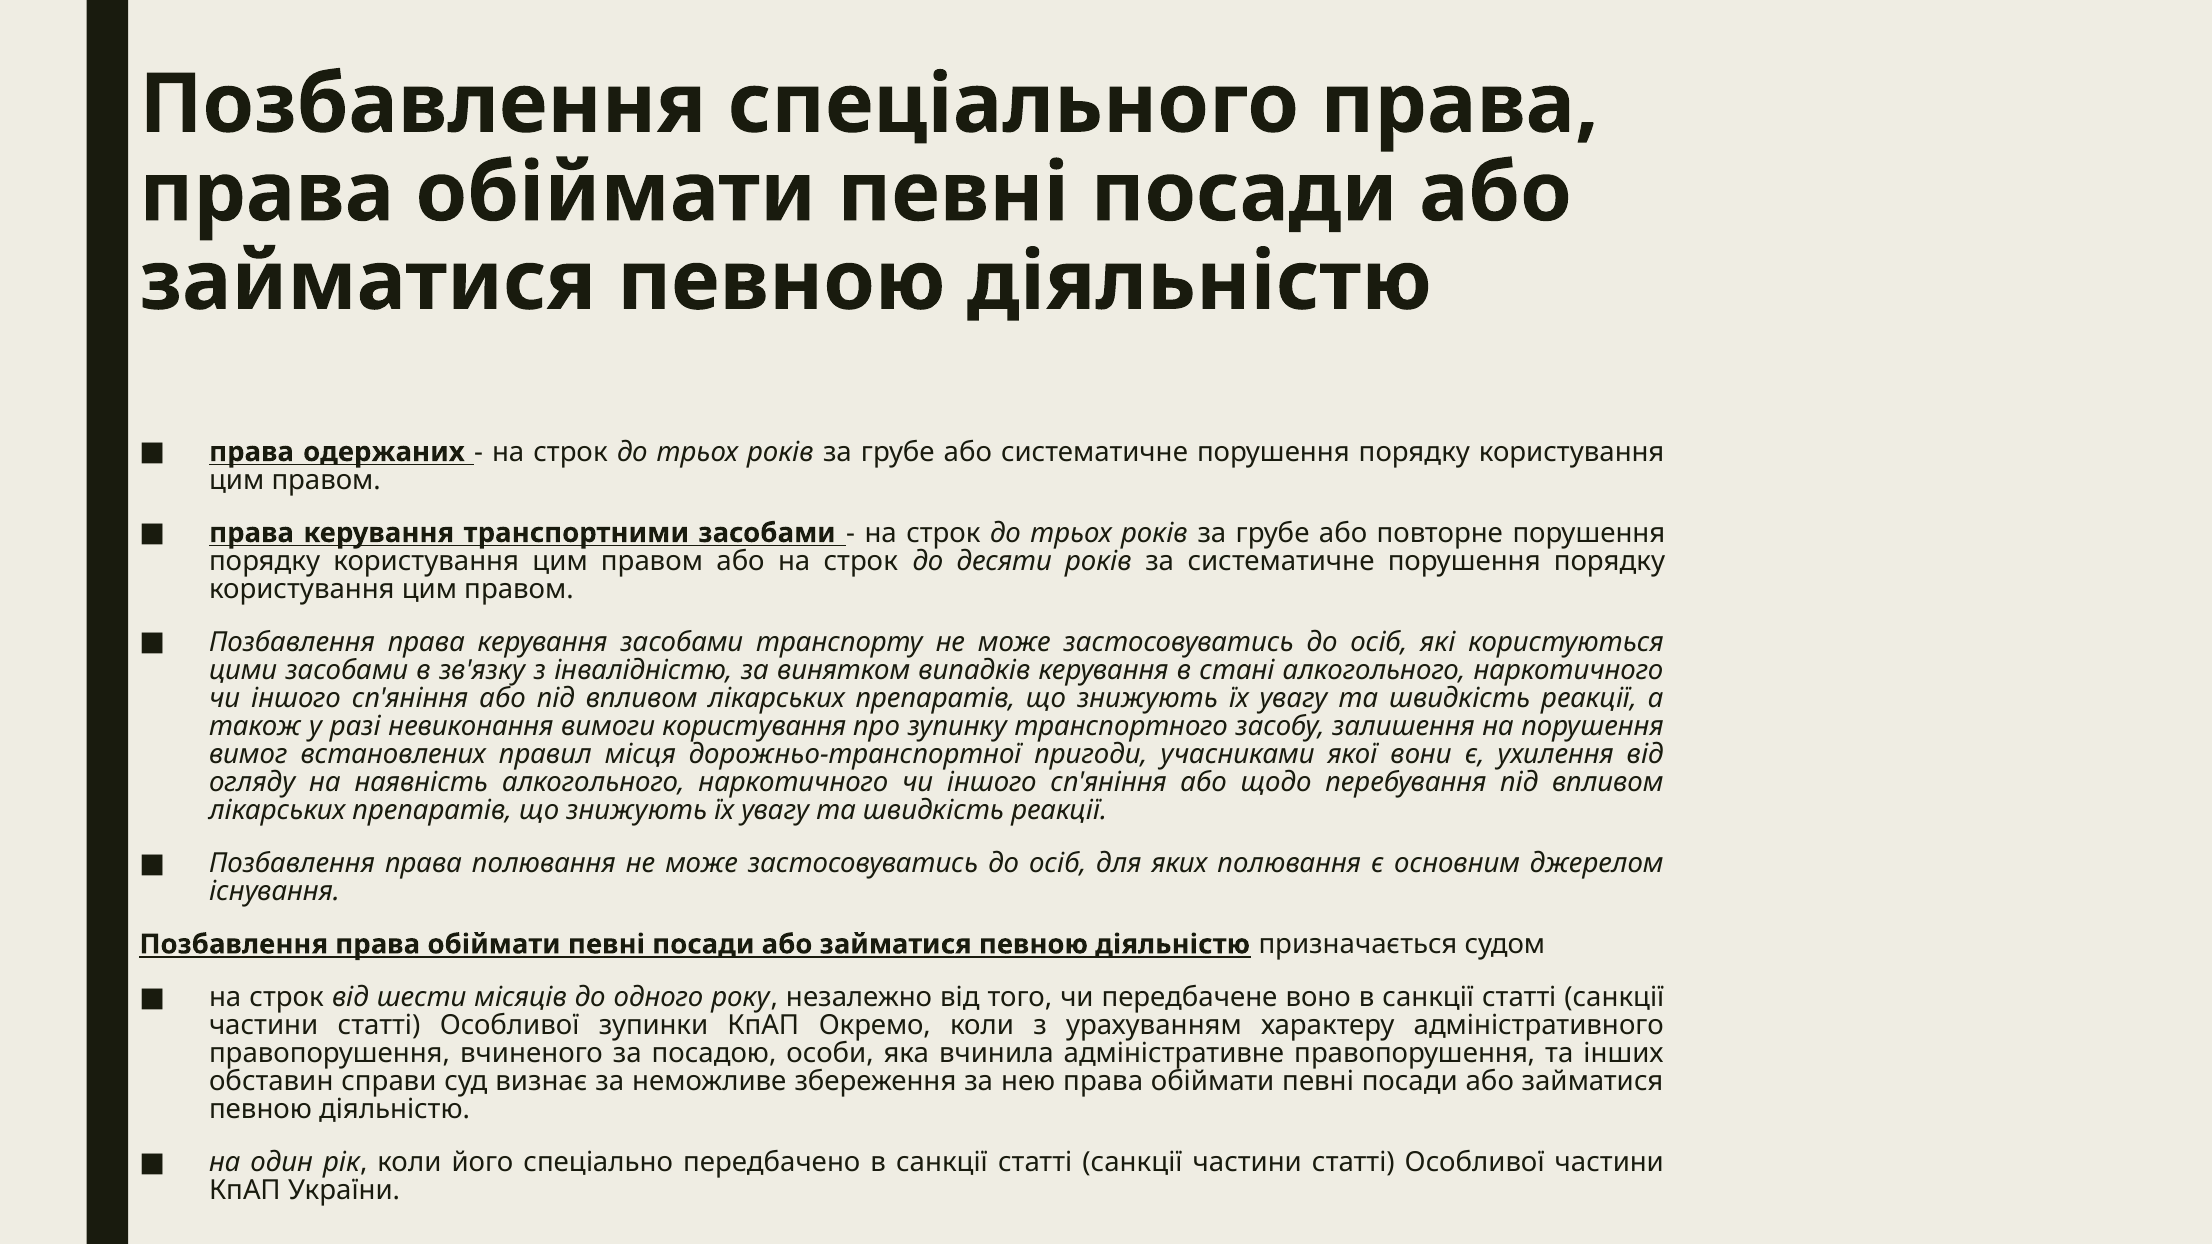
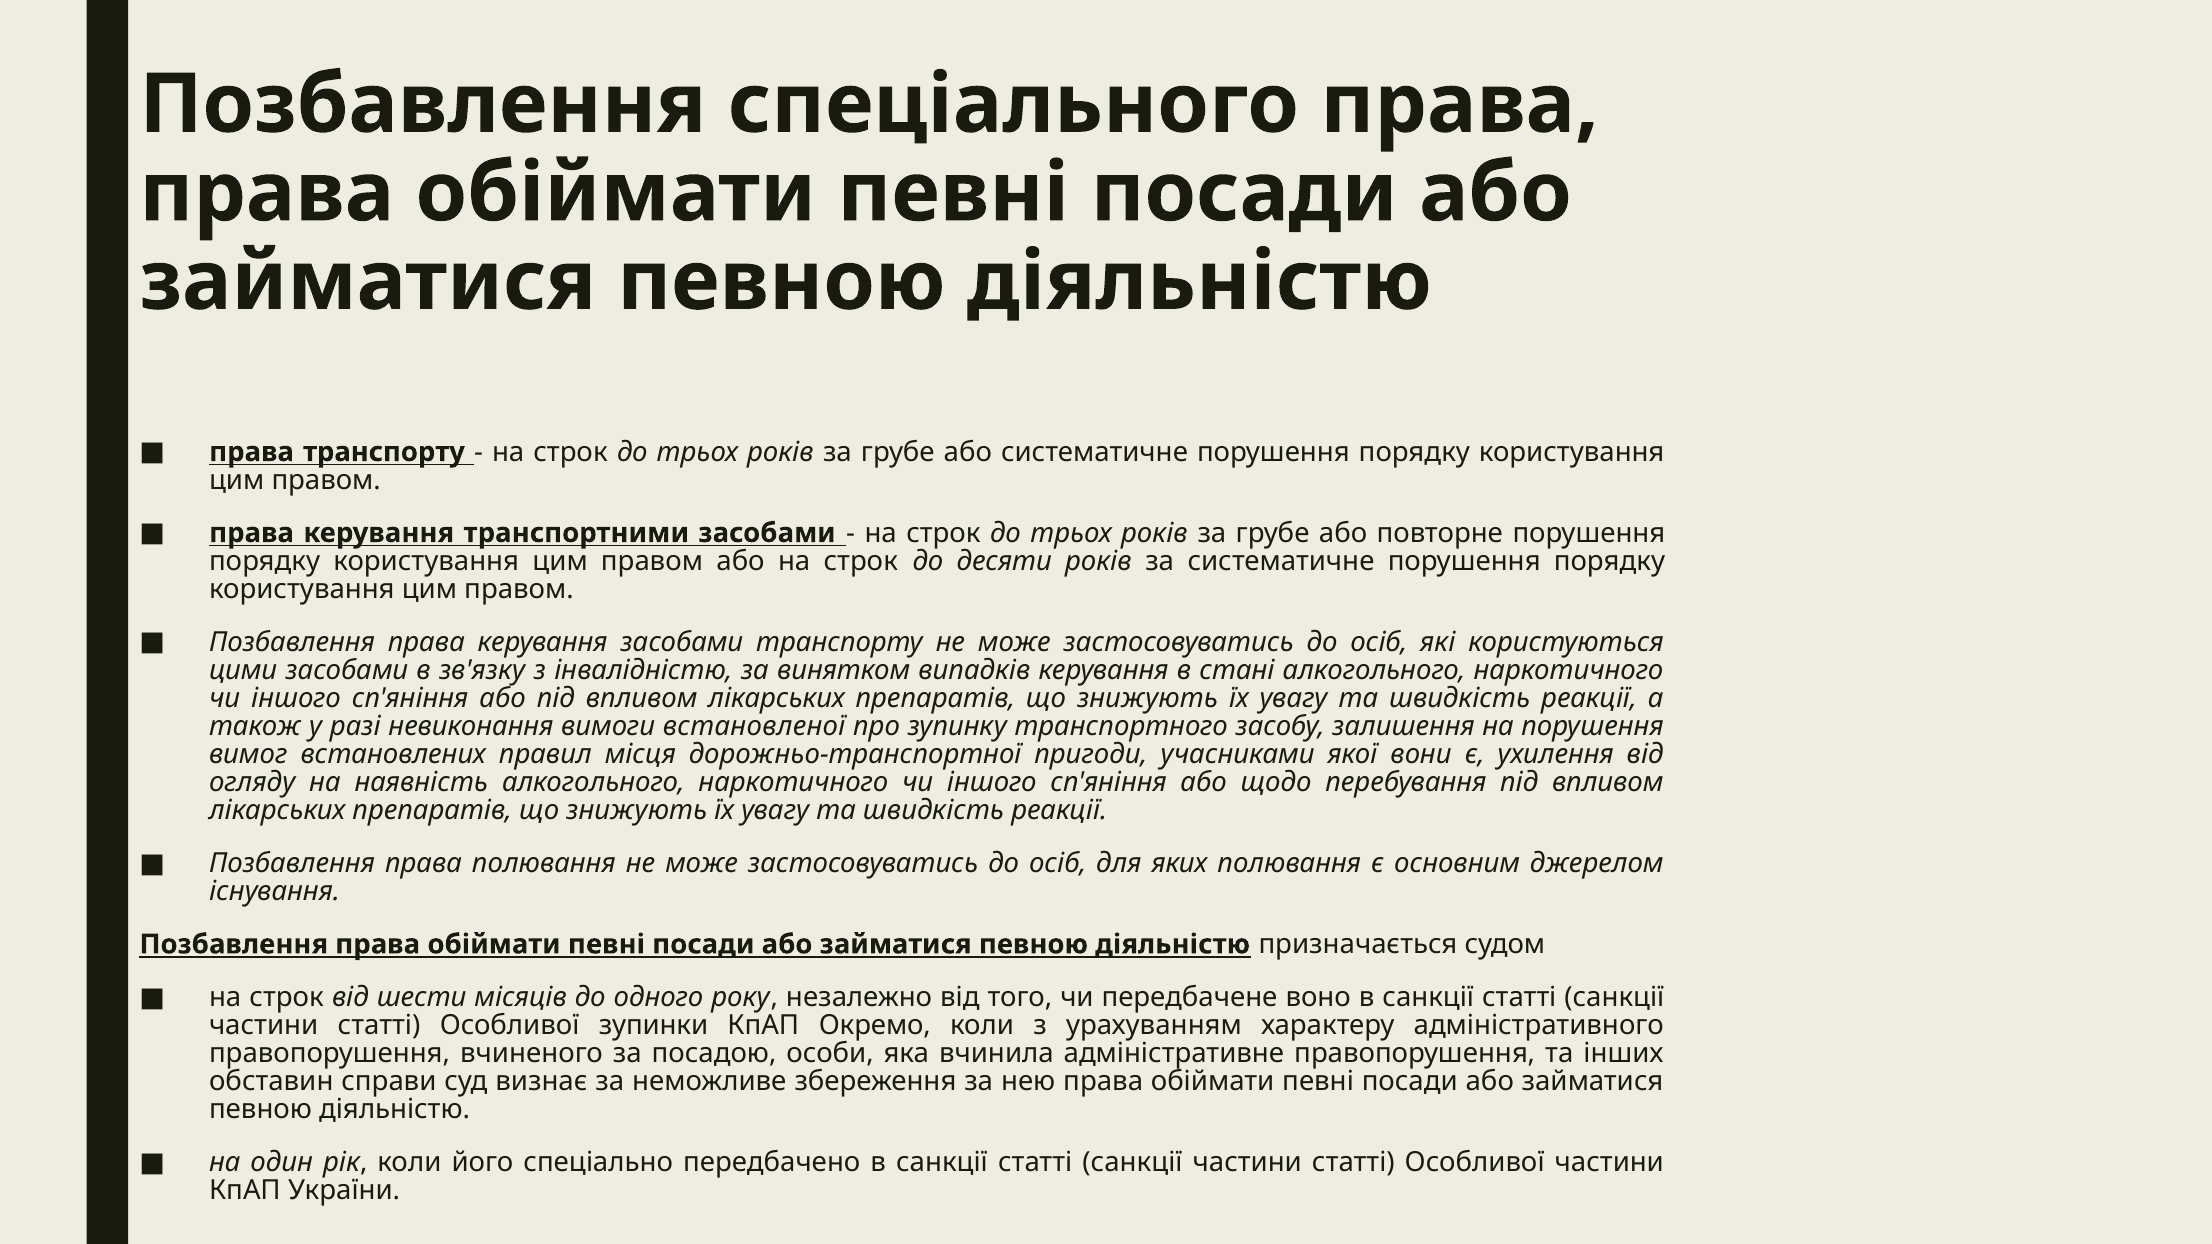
права одержаних: одержаних -> транспорту (384, 452)
вимоги користування: користування -> встановленої (754, 726)
